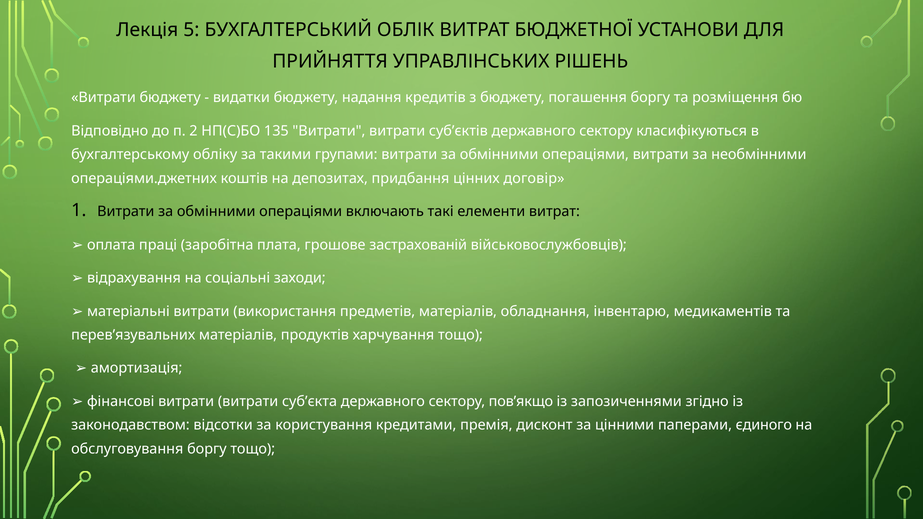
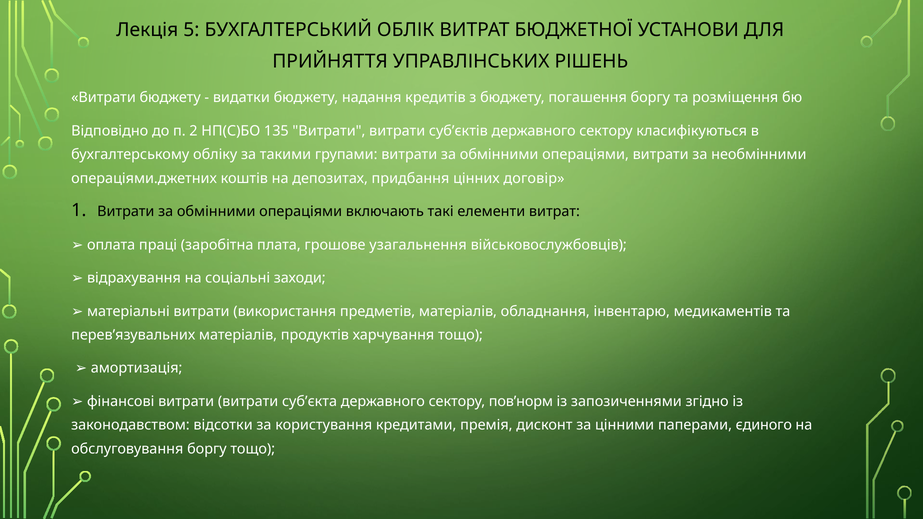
застрахованій: застрахованій -> узагальнення (418, 245)
пов’якщо: пов’якщо -> пов’норм (521, 402)
